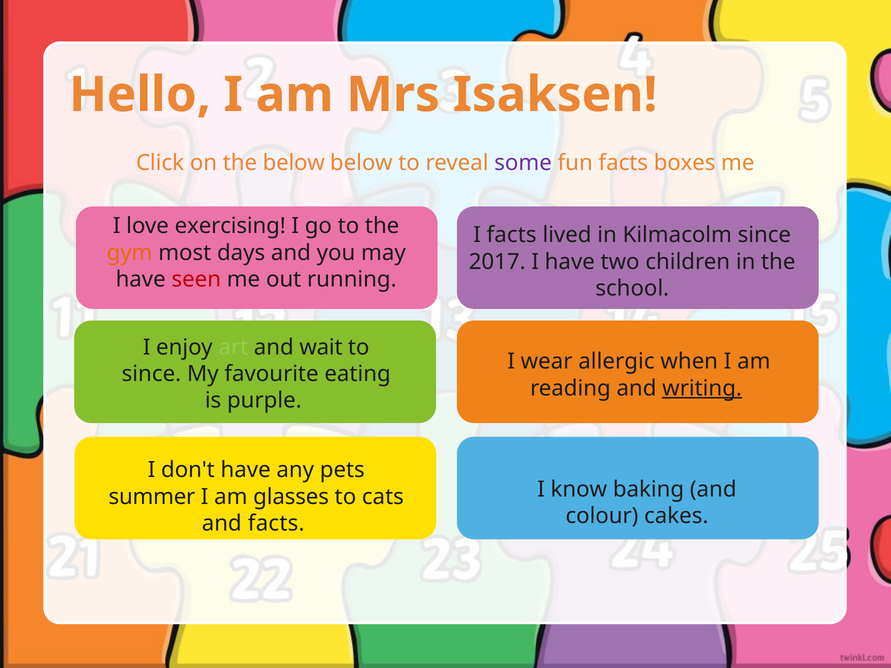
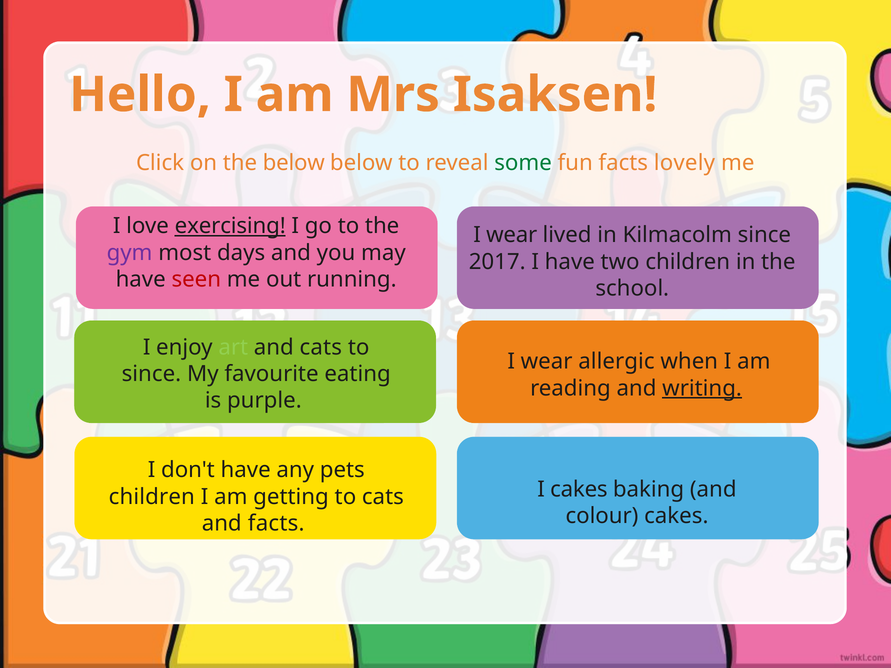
some colour: purple -> green (523, 163)
boxes: boxes -> lovely (684, 163)
exercising underline: none -> present (230, 226)
facts: facts -> wear (512, 235)
gym colour: orange -> purple (130, 253)
and wait: wait -> cats (321, 347)
I know: know -> cakes (579, 490)
summer: summer -> children (152, 497)
glasses: glasses -> getting (291, 497)
